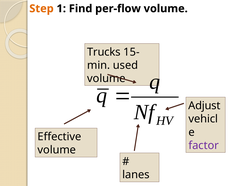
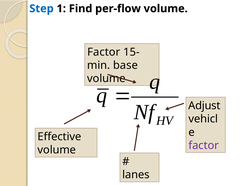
Step colour: orange -> blue (41, 9)
Trucks: Trucks -> Factor (104, 52)
used: used -> base (125, 65)
